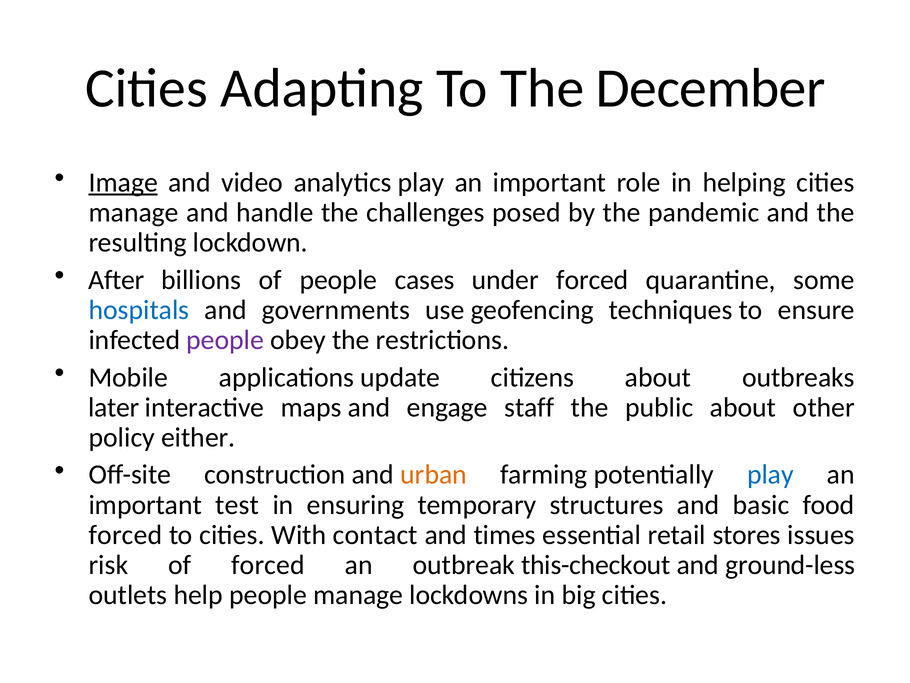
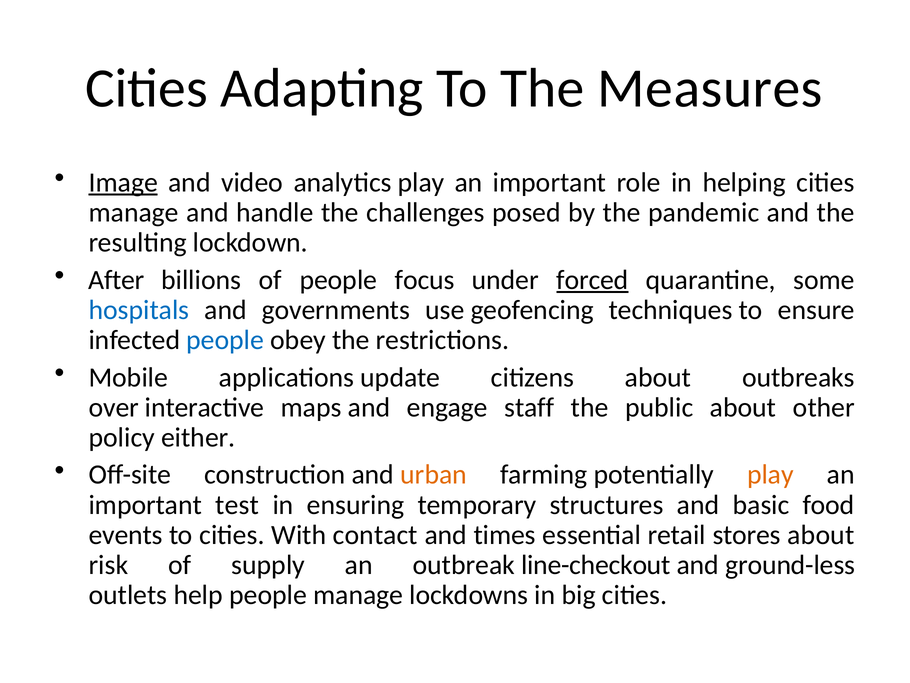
December: December -> Measures (710, 88)
cases: cases -> focus (425, 280)
forced underline: none -> present (592, 280)
people colour: purple -> blue (225, 340)
later: later -> over (114, 407)
play colour: blue -> orange (770, 474)
forced: forced -> events (126, 534)
stores issues: issues -> about (821, 534)
of forced: forced -> supply (268, 565)
this-checkout: this-checkout -> line-checkout (596, 565)
